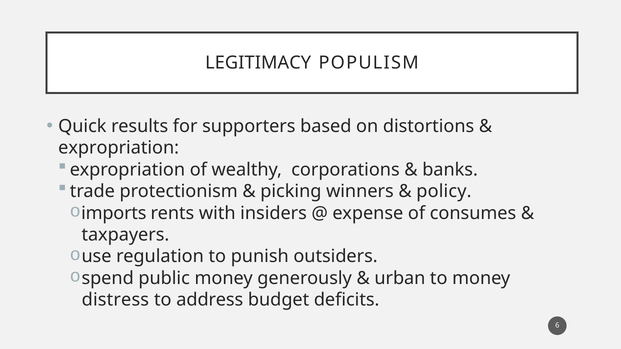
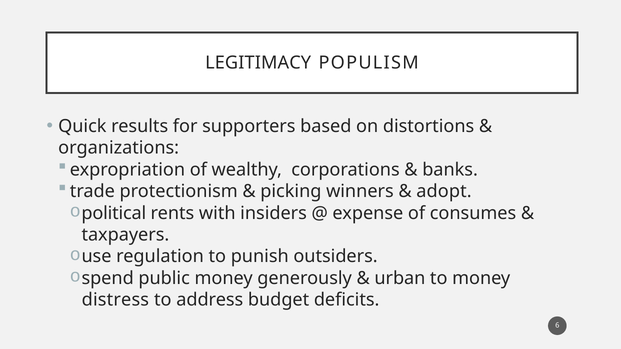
expropriation: expropriation -> organizations (119, 148)
policy: policy -> adopt (444, 191)
imports: imports -> political (114, 213)
